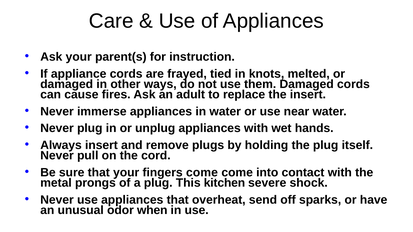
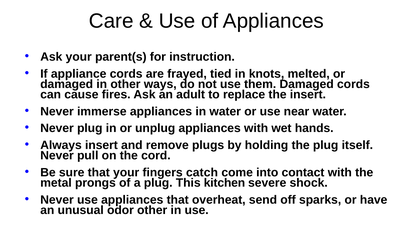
fingers come: come -> catch (202, 173)
odor when: when -> other (152, 210)
